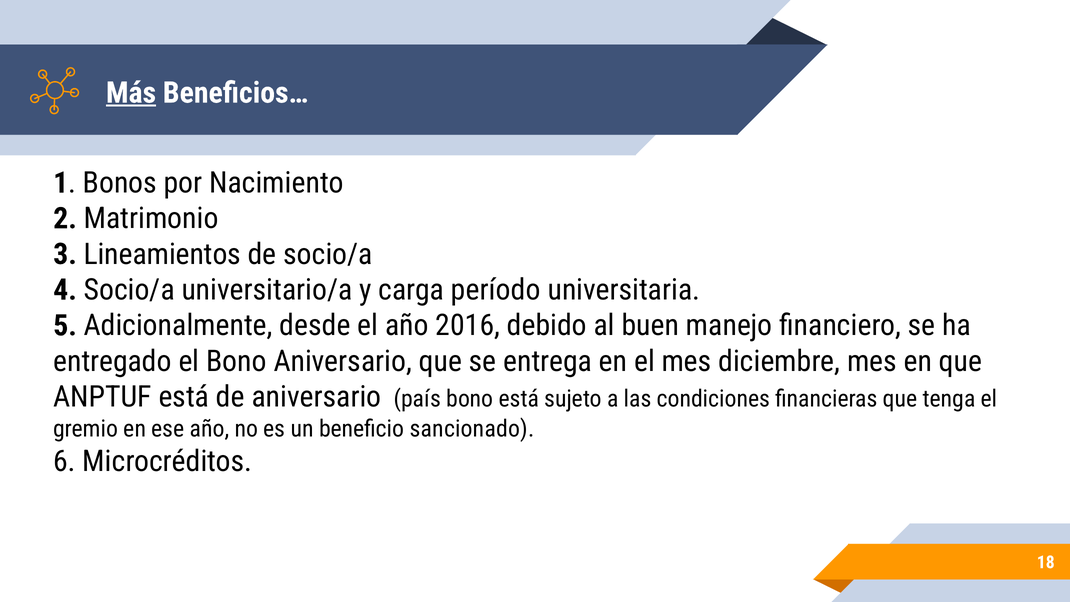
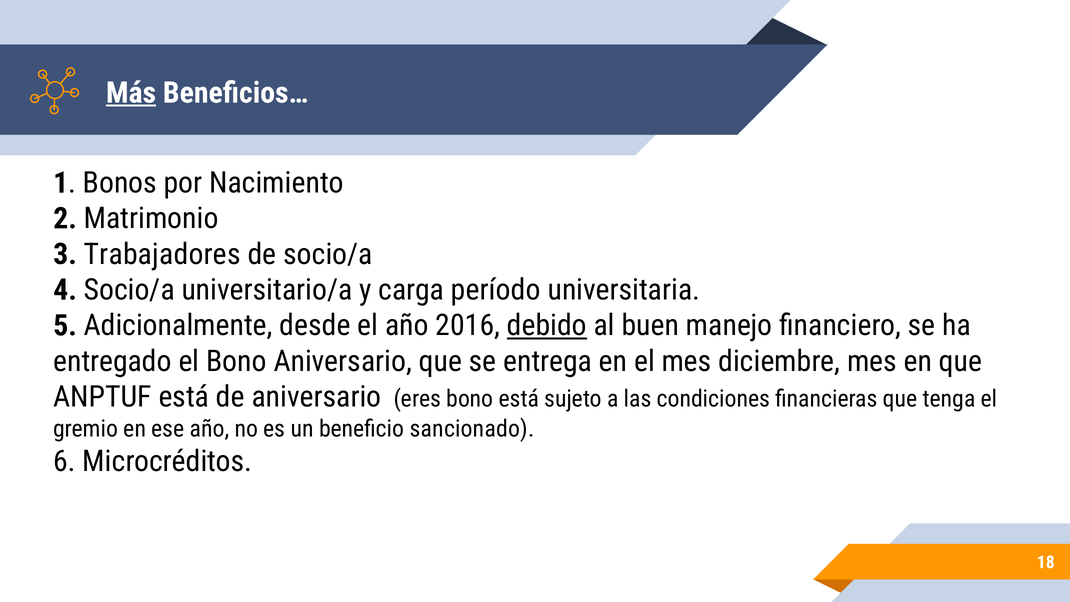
Lineamientos: Lineamientos -> Trabajadores (162, 254)
debido underline: none -> present (547, 326)
país: país -> eres (417, 399)
